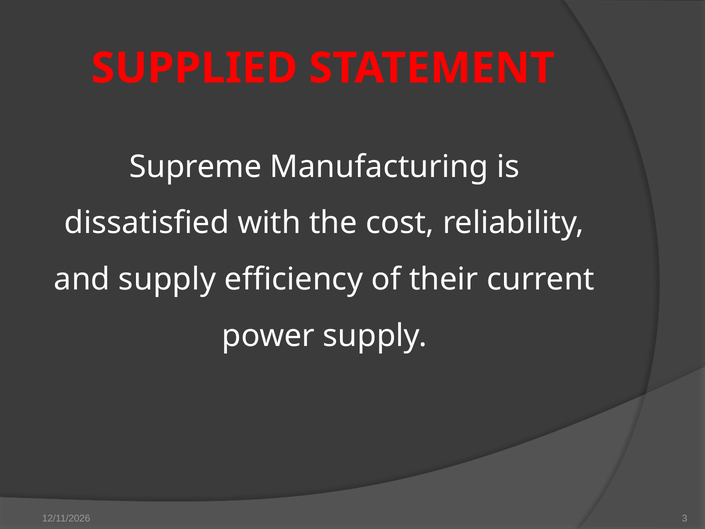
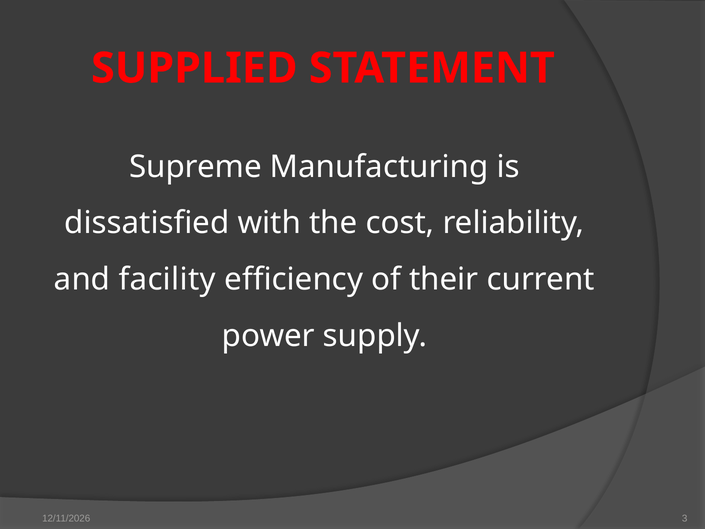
and supply: supply -> facility (167, 279)
